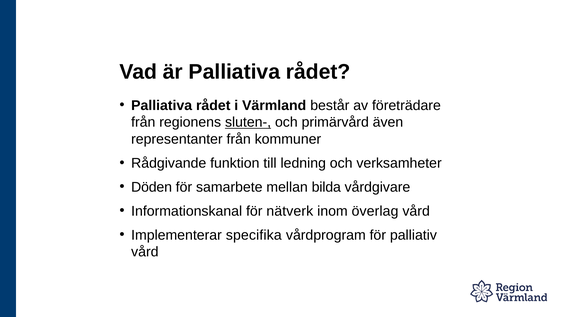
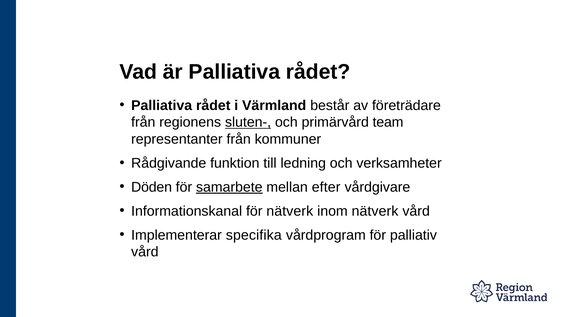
även: även -> team (388, 122)
samarbete underline: none -> present (229, 187)
bilda: bilda -> efter (326, 187)
inom överlag: överlag -> nätverk (375, 211)
